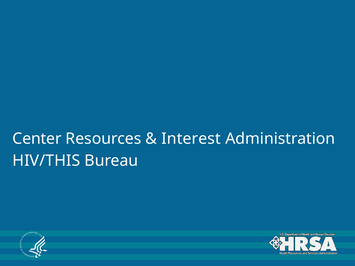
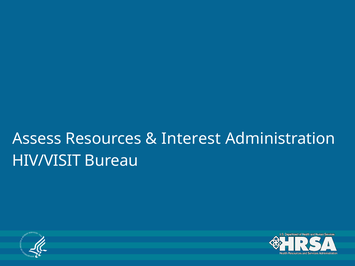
Center: Center -> Assess (37, 139)
HIV/THIS: HIV/THIS -> HIV/VISIT (46, 161)
